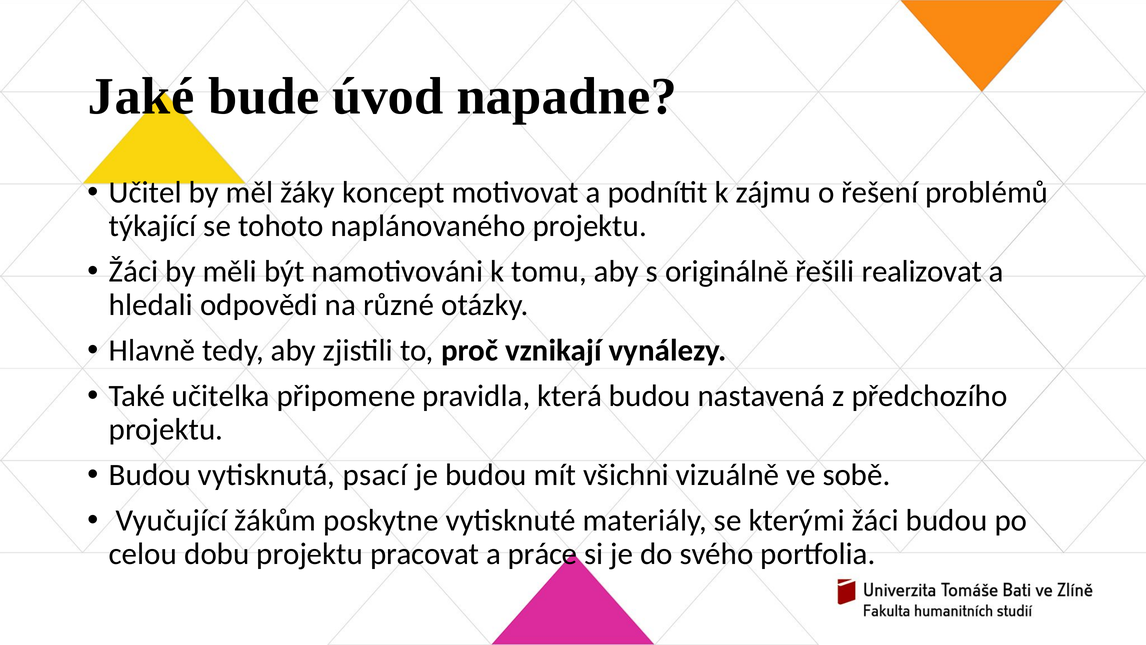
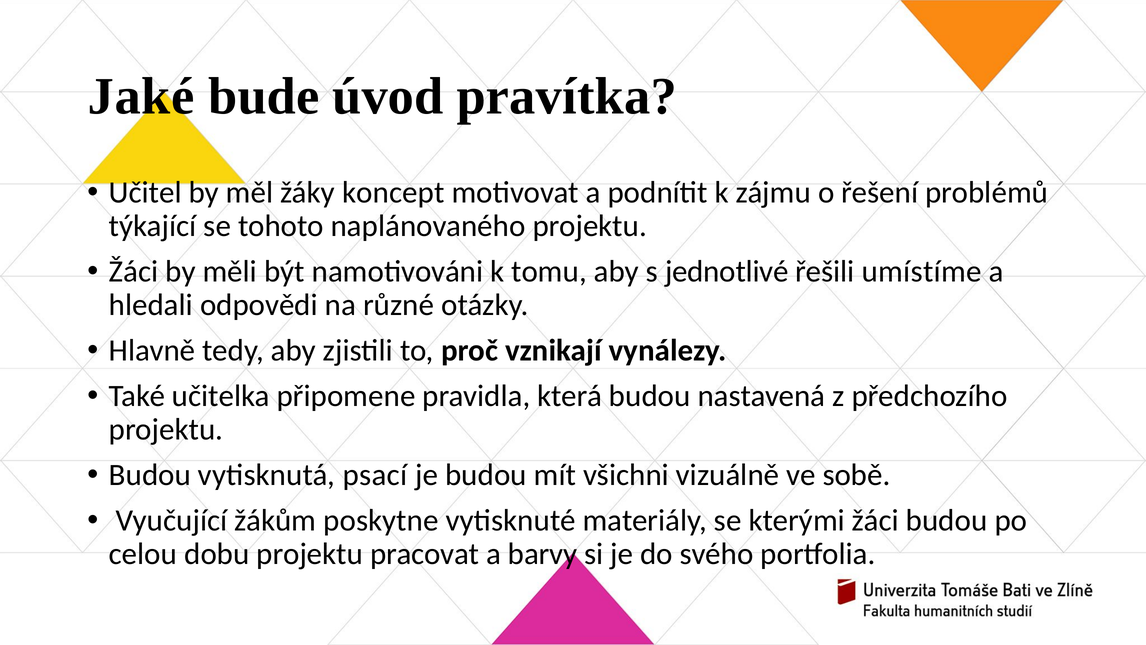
napadne: napadne -> pravítka (567, 96)
originálně: originálně -> jednotlivé (727, 271)
realizovat: realizovat -> umístíme (922, 271)
práce: práce -> barvy (543, 554)
